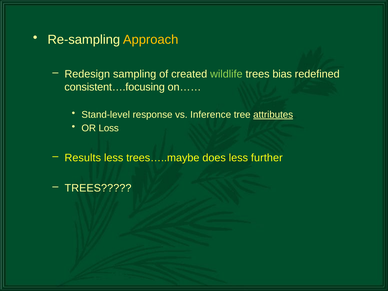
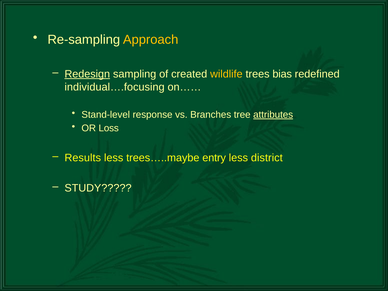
Redesign underline: none -> present (87, 74)
wildlife colour: light green -> yellow (226, 74)
consistent….focusing: consistent….focusing -> individual….focusing (115, 87)
Inference: Inference -> Branches (211, 115)
does: does -> entry (214, 158)
further: further -> district (267, 158)
TREES: TREES -> STUDY (98, 188)
